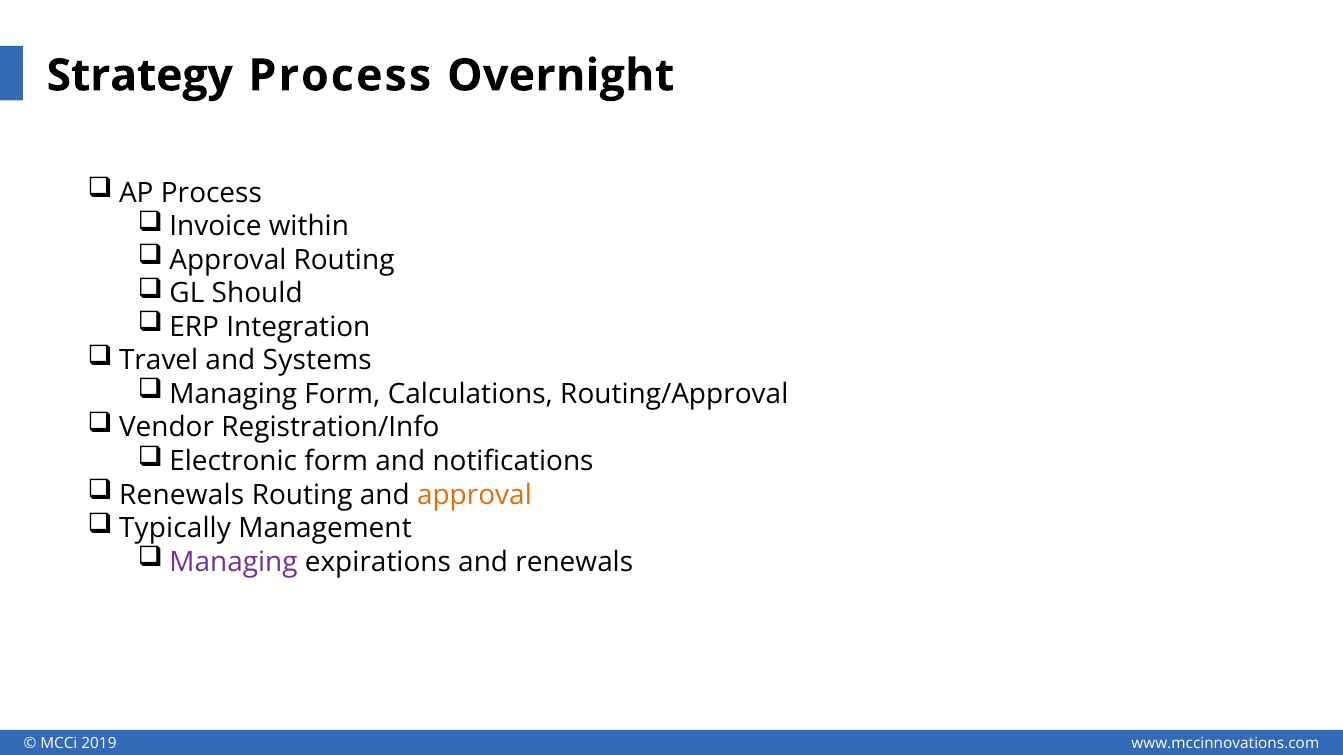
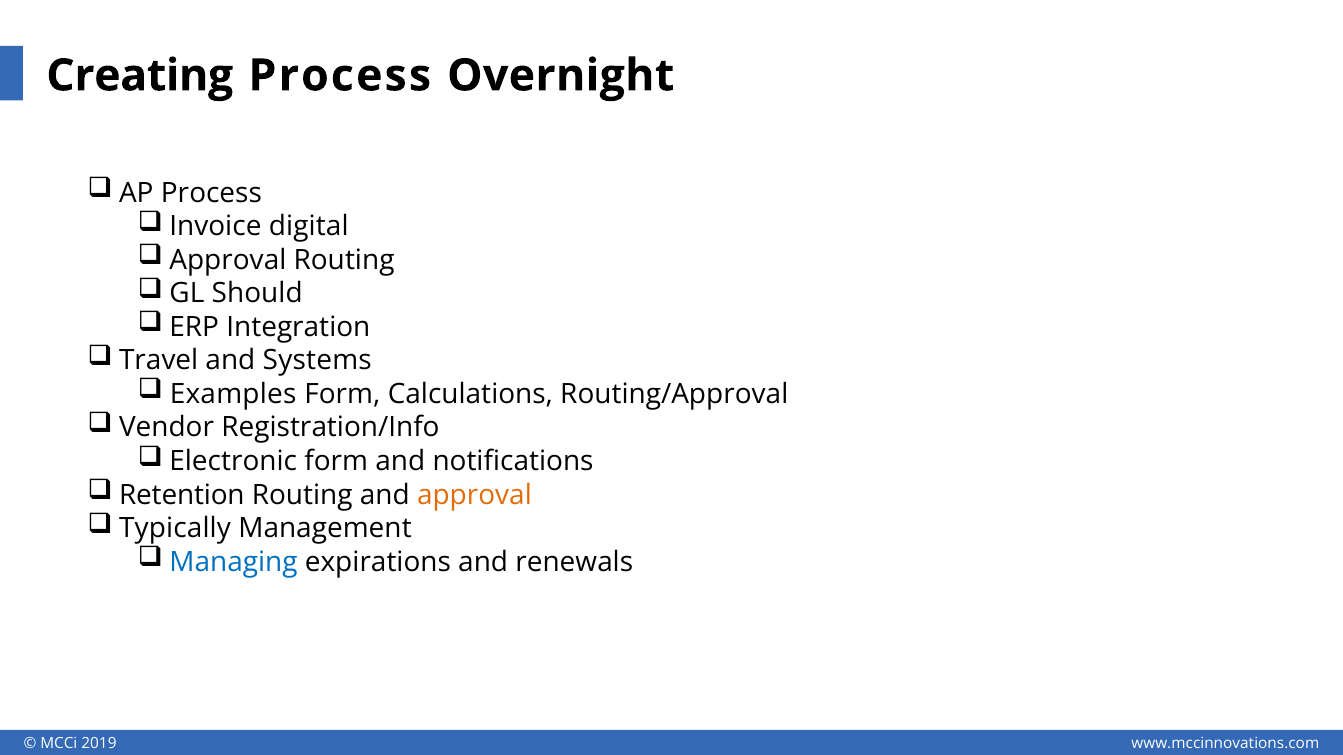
Strategy: Strategy -> Creating (140, 76)
within: within -> digital (309, 226)
Managing: Managing -> Examples (233, 394)
Renewals: Renewals -> Retention (182, 495)
Managing colour: purple -> blue (233, 562)
